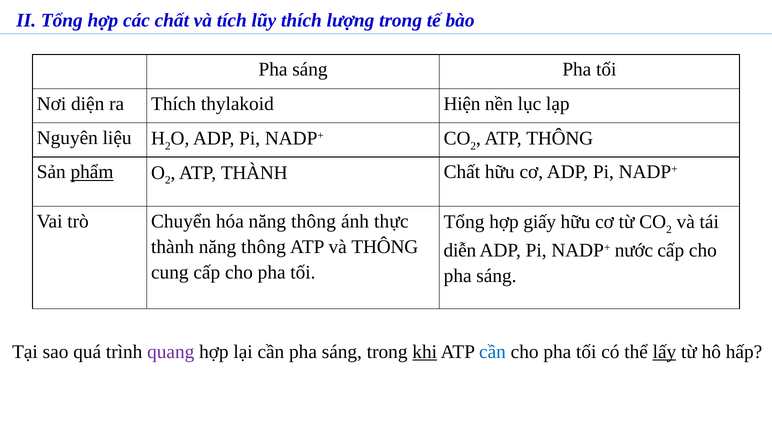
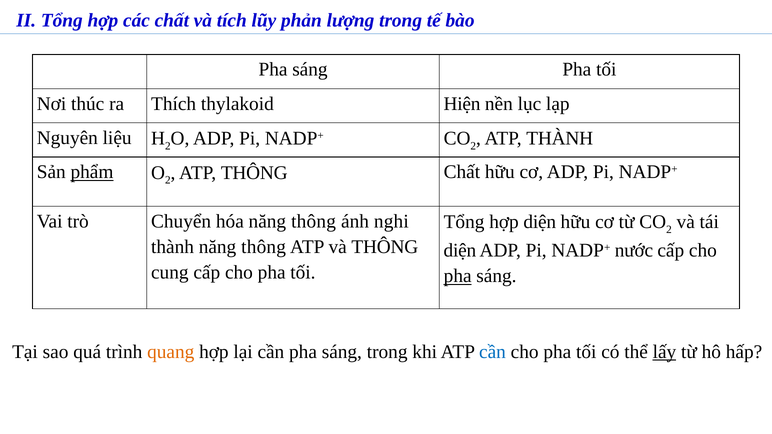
lũy thích: thích -> phản (301, 20)
diện: diện -> thúc (88, 104)
ATP THÔNG: THÔNG -> THÀNH (560, 139)
ATP THÀNH: THÀNH -> THÔNG (254, 173)
thực: thực -> nghi (391, 221)
hợp giấy: giấy -> diện (540, 222)
diễn: diễn -> diện (460, 251)
pha underline: none -> present (458, 276)
quang colour: purple -> orange (171, 352)
khi underline: present -> none (425, 352)
